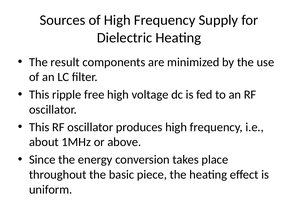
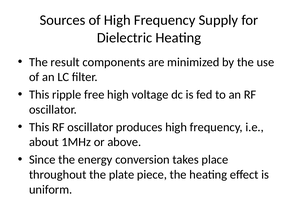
basic: basic -> plate (122, 174)
